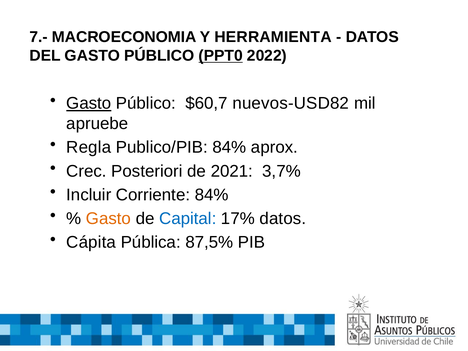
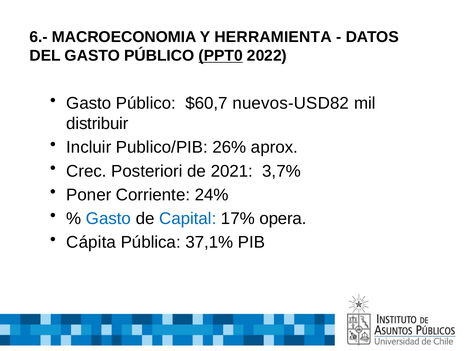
7.-: 7.- -> 6.- (39, 37)
Gasto underline: present -> none (89, 103)
apruebe: apruebe -> distribuir (97, 124)
Regla: Regla -> Incluir (89, 147)
Publico/PIB 84%: 84% -> 26% (229, 147)
Incluir: Incluir -> Poner (89, 195)
Corriente 84%: 84% -> 24% (212, 195)
Gasto colour: orange -> blue (108, 218)
17% datos: datos -> opera (283, 218)
87,5%: 87,5% -> 37,1% (209, 242)
